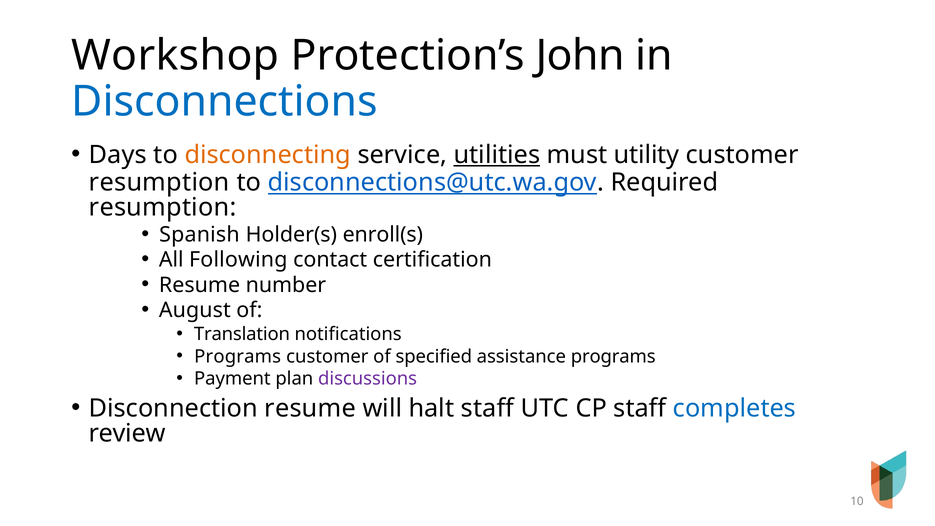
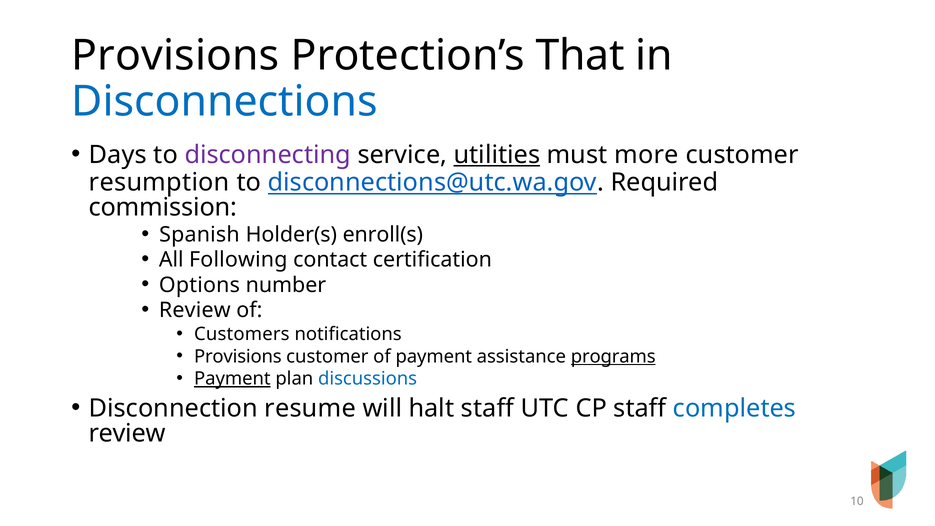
Workshop: Workshop -> Provisions (175, 55)
John: John -> That (580, 55)
disconnecting colour: orange -> purple (268, 155)
utility: utility -> more (646, 155)
resumption: resumption -> commission (163, 207)
Resume: Resume -> Options (199, 285)
August: August -> Review (195, 310)
Translation: Translation -> Customers (242, 334)
Programs: Programs -> Provisions (238, 356)
of specified: specified -> payment (434, 356)
programs underline: none -> present (613, 356)
Payment underline: none -> present (232, 379)
discussions colour: purple -> blue (368, 379)
